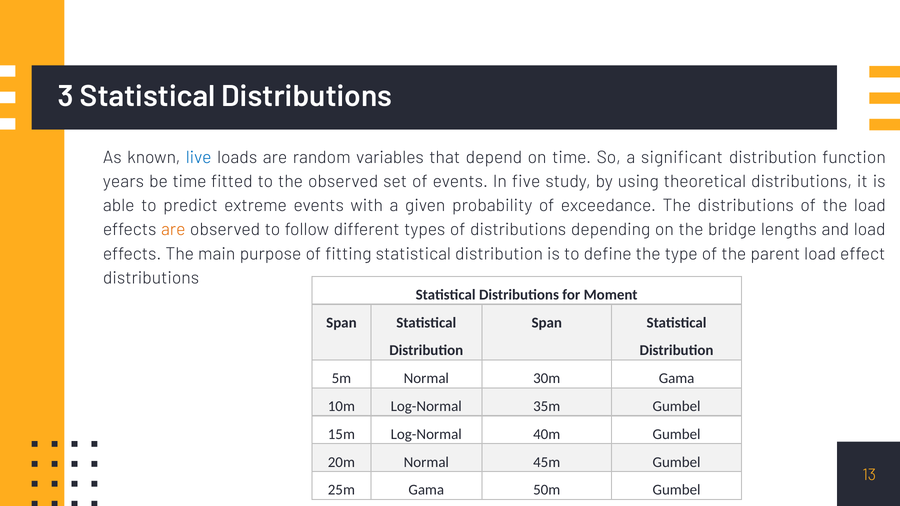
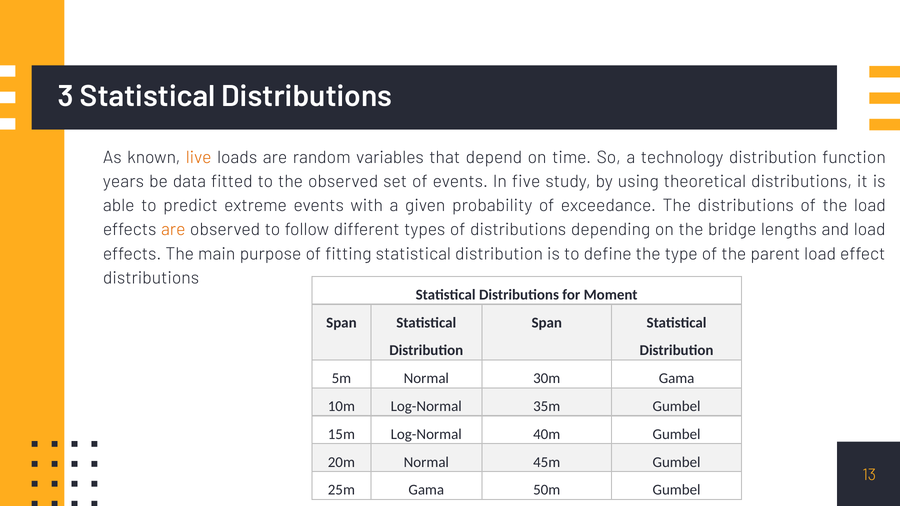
live colour: blue -> orange (199, 157)
significant: significant -> technology (682, 157)
be time: time -> data (189, 182)
